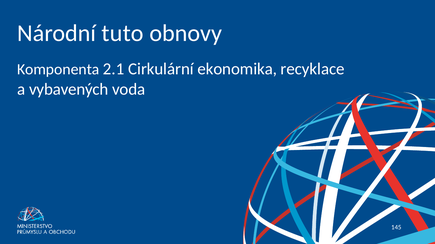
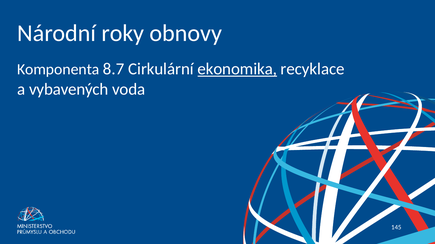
tuto: tuto -> roky (123, 33)
2.1: 2.1 -> 8.7 (114, 69)
ekonomika underline: none -> present (237, 69)
